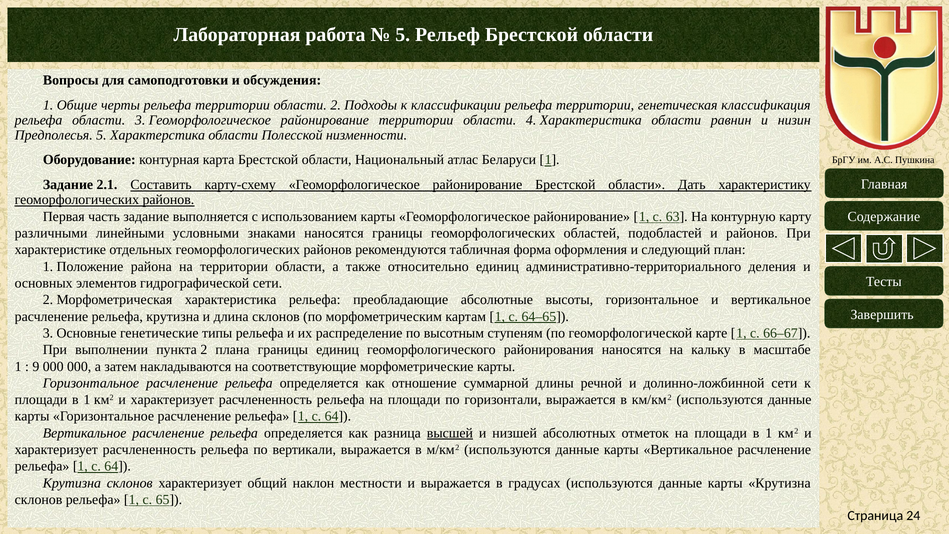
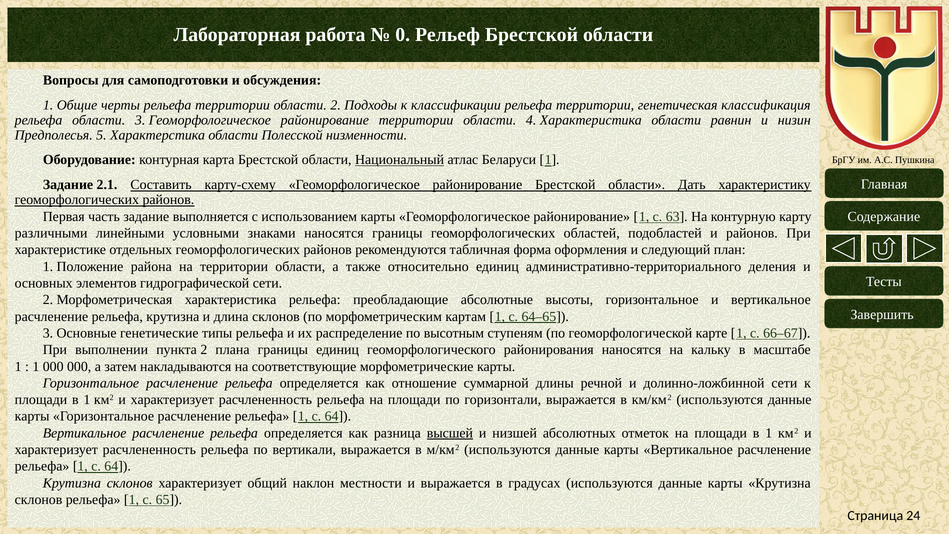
5: 5 -> 0 (403, 35)
Национальный underline: none -> present (400, 160)
9: 9 -> 1 (36, 366)
